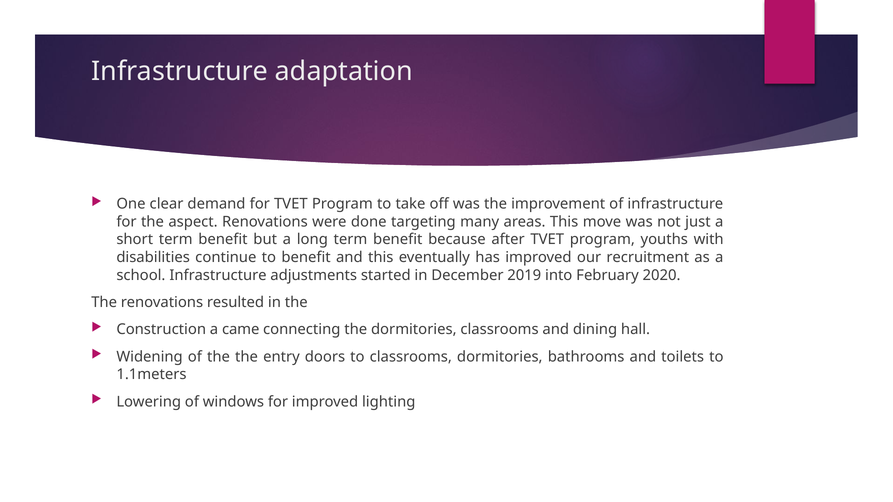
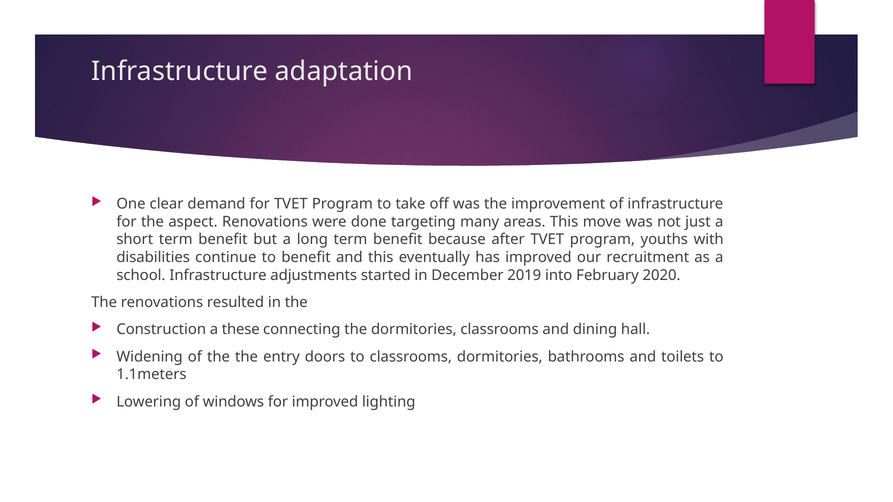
came: came -> these (241, 330)
